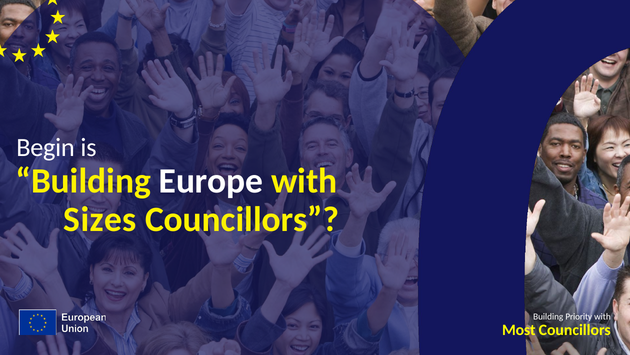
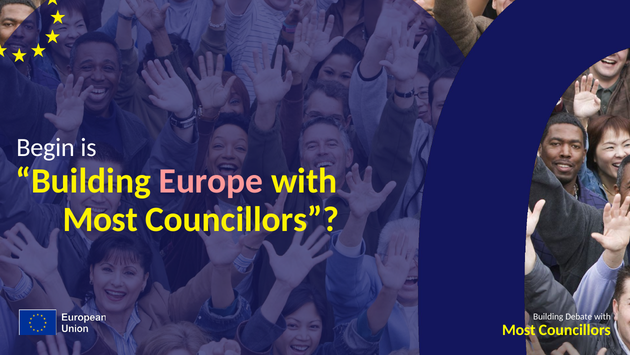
Europe colour: white -> pink (211, 181)
Sizes: Sizes -> Most (100, 219)
Priority: Priority -> Debate (579, 316)
